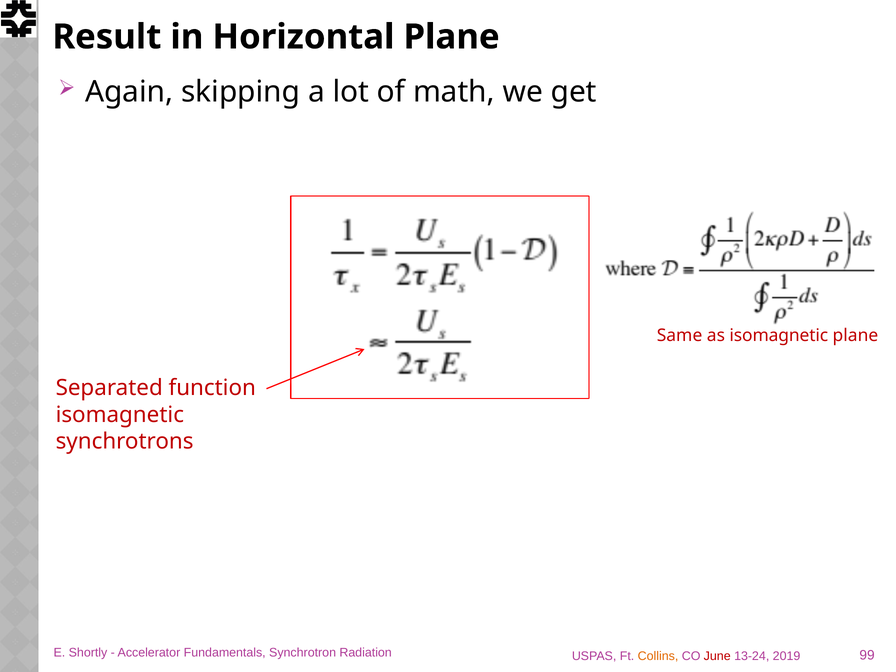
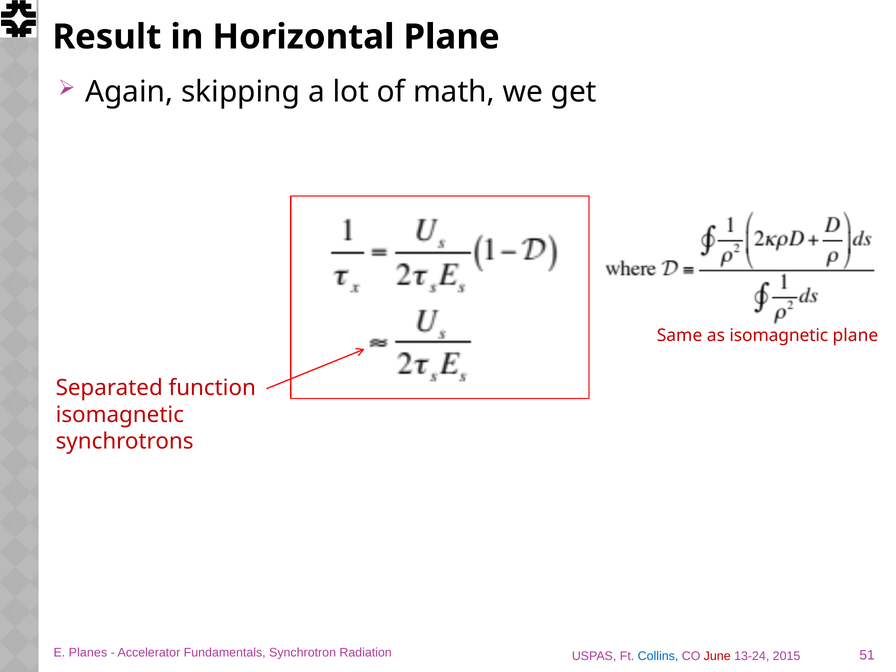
Shortly: Shortly -> Planes (88, 653)
99: 99 -> 51 (867, 655)
Collins colour: orange -> blue (658, 656)
2019: 2019 -> 2015 (787, 656)
